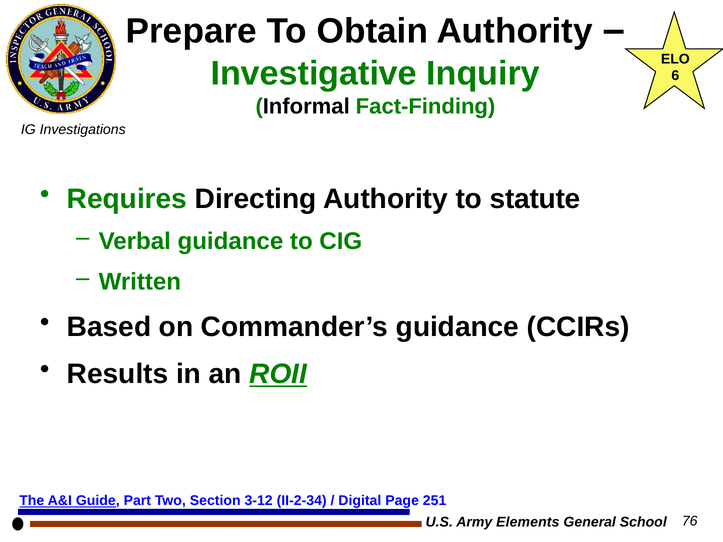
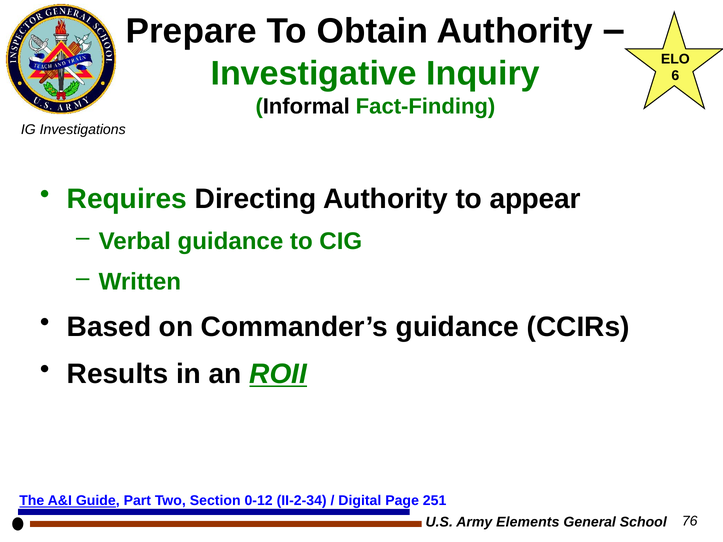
statute: statute -> appear (535, 199)
3-12: 3-12 -> 0-12 (259, 501)
